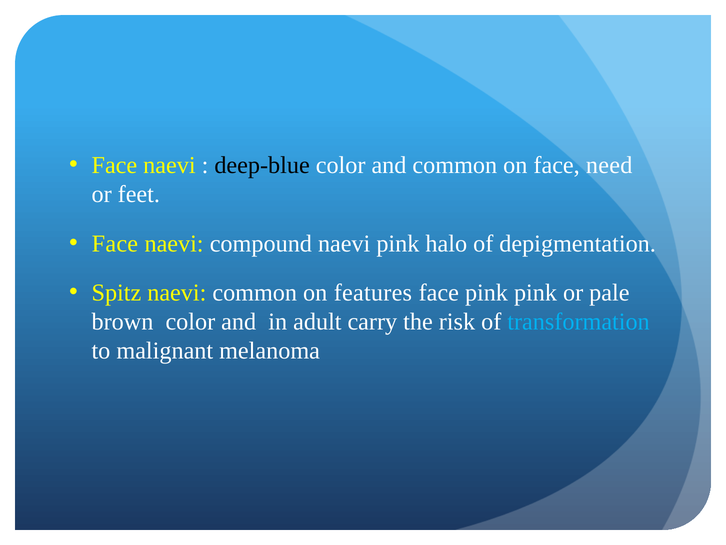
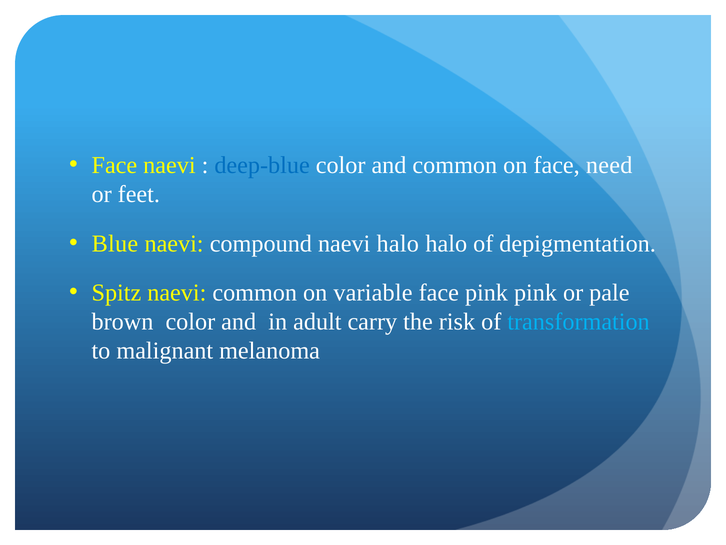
deep-blue colour: black -> blue (262, 165)
Face: Face -> Blue (115, 243)
naevi pink: pink -> halo (398, 243)
features: features -> variable (373, 293)
